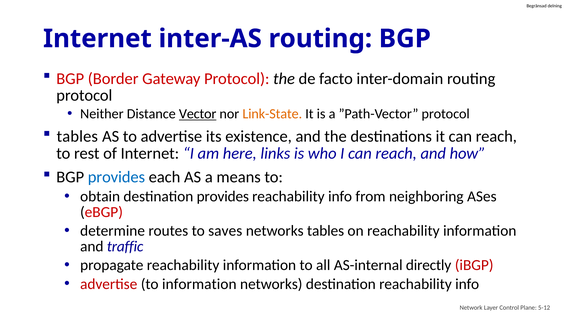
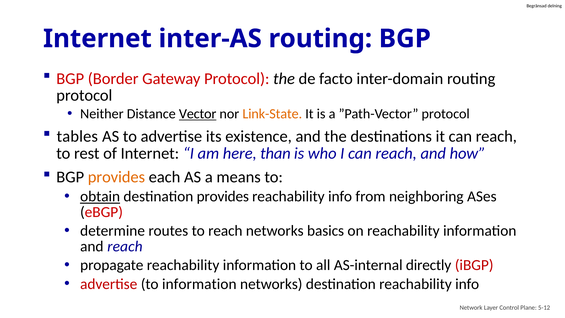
links: links -> than (275, 153)
provides colour: blue -> orange (116, 177)
obtain underline: none -> present (100, 196)
to saves: saves -> reach (225, 231)
networks tables: tables -> basics (326, 231)
and traffic: traffic -> reach (125, 246)
